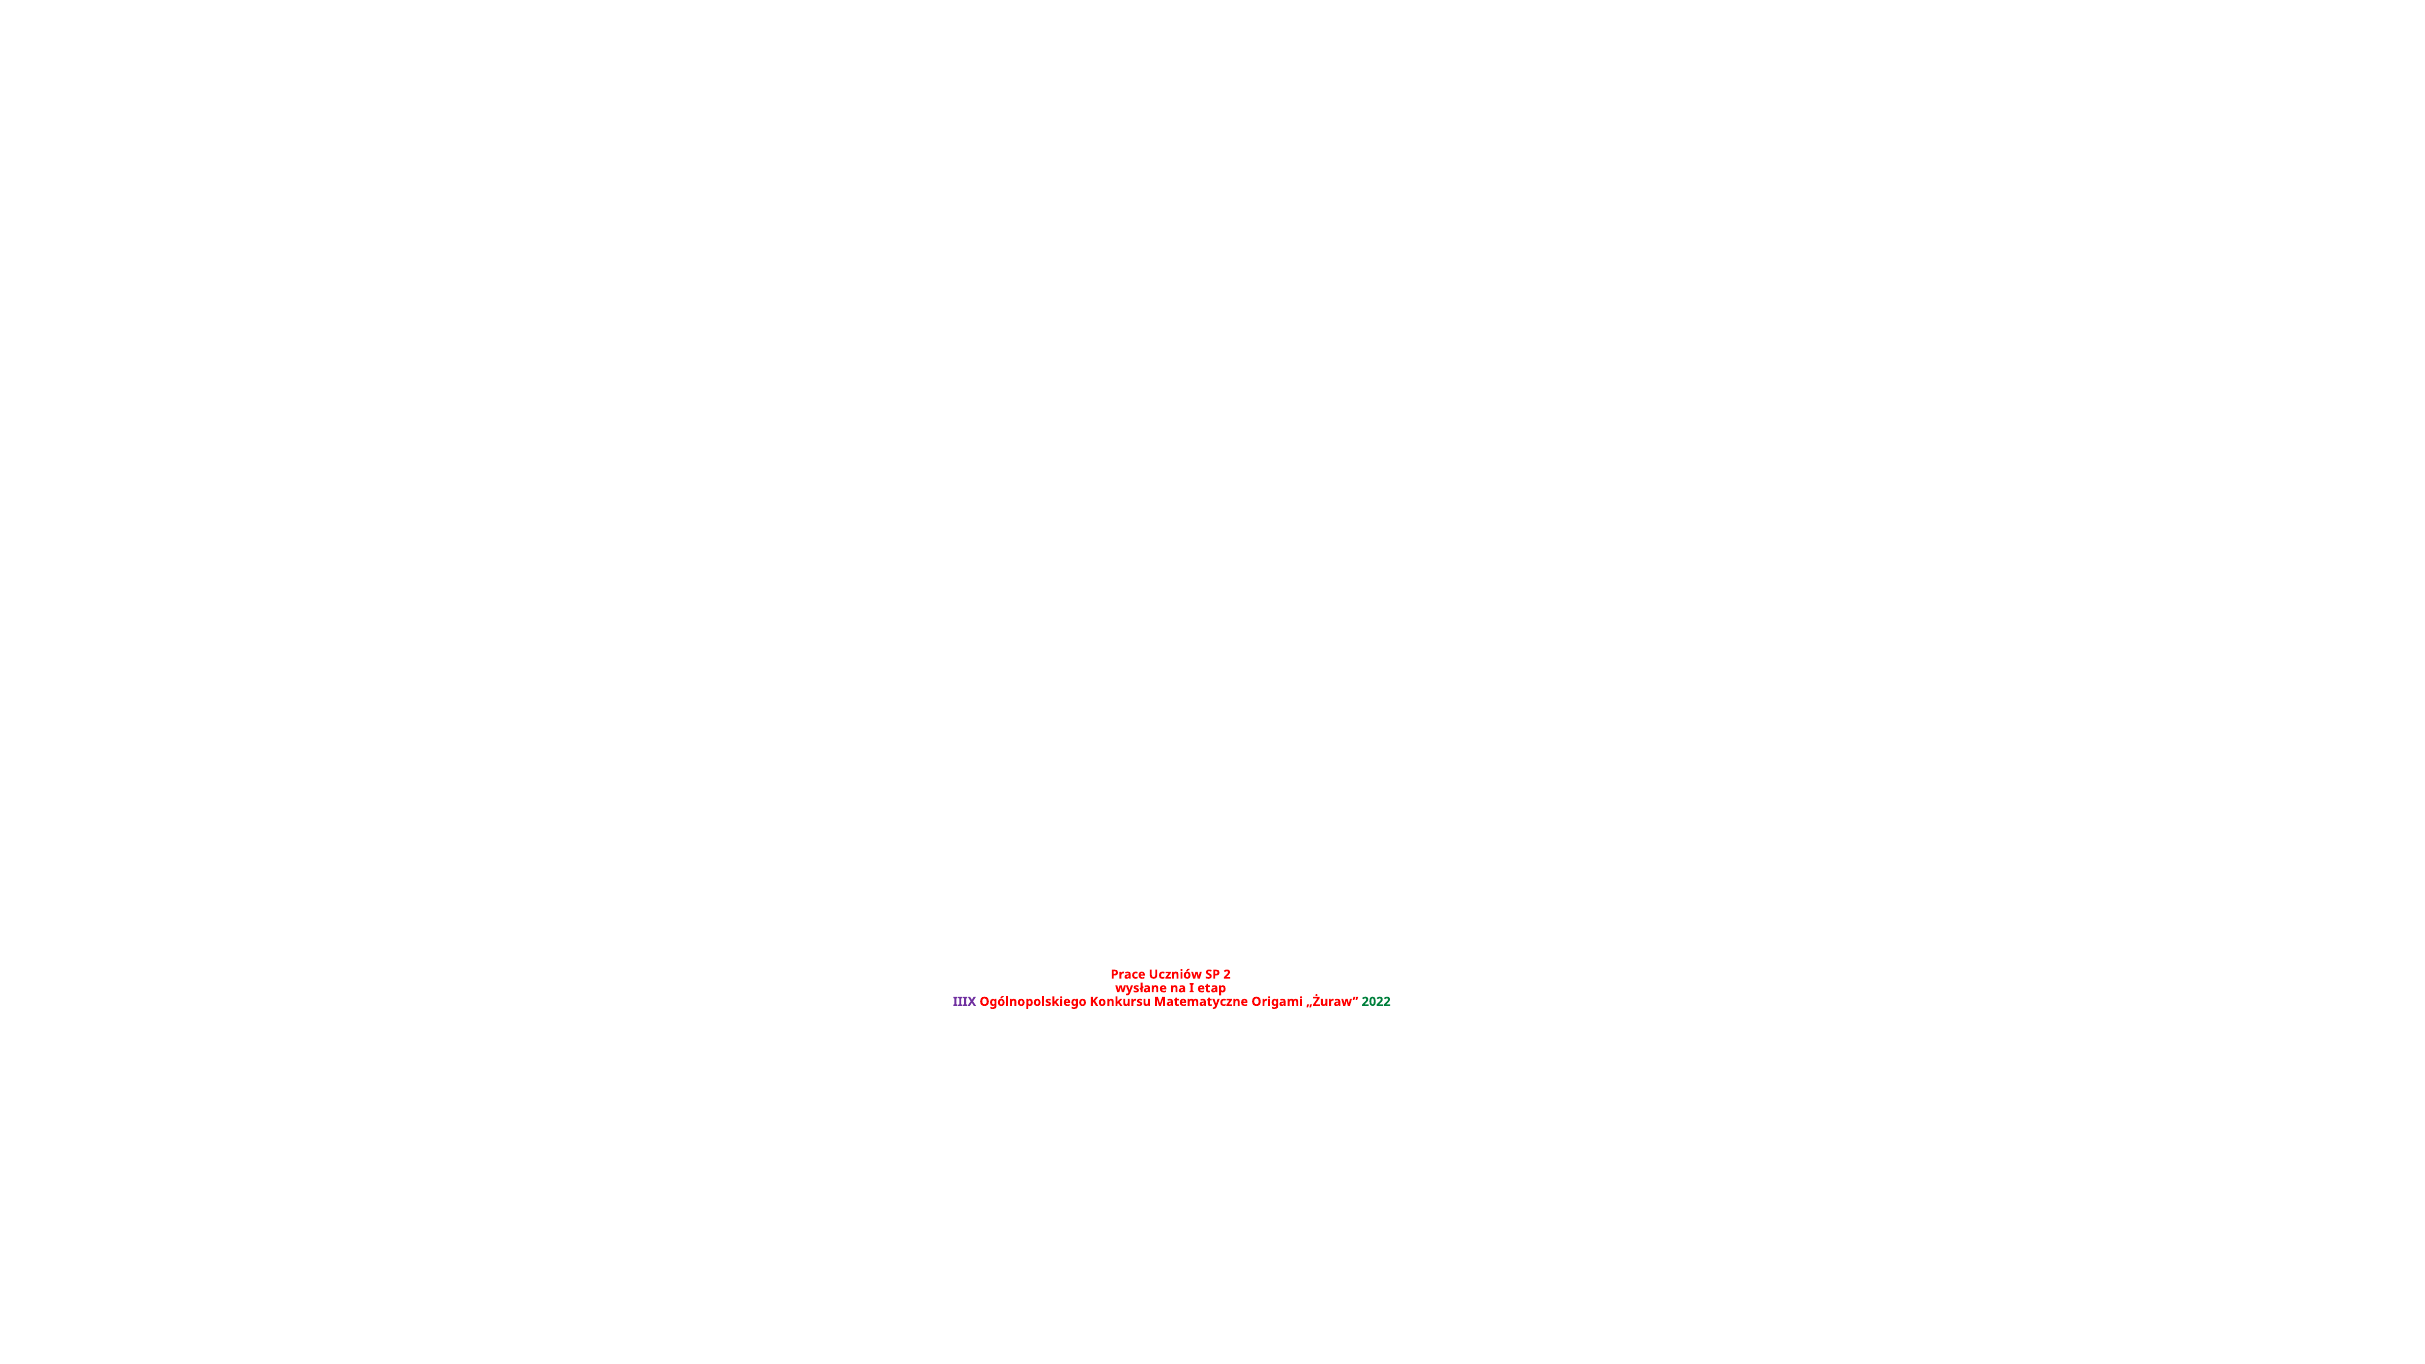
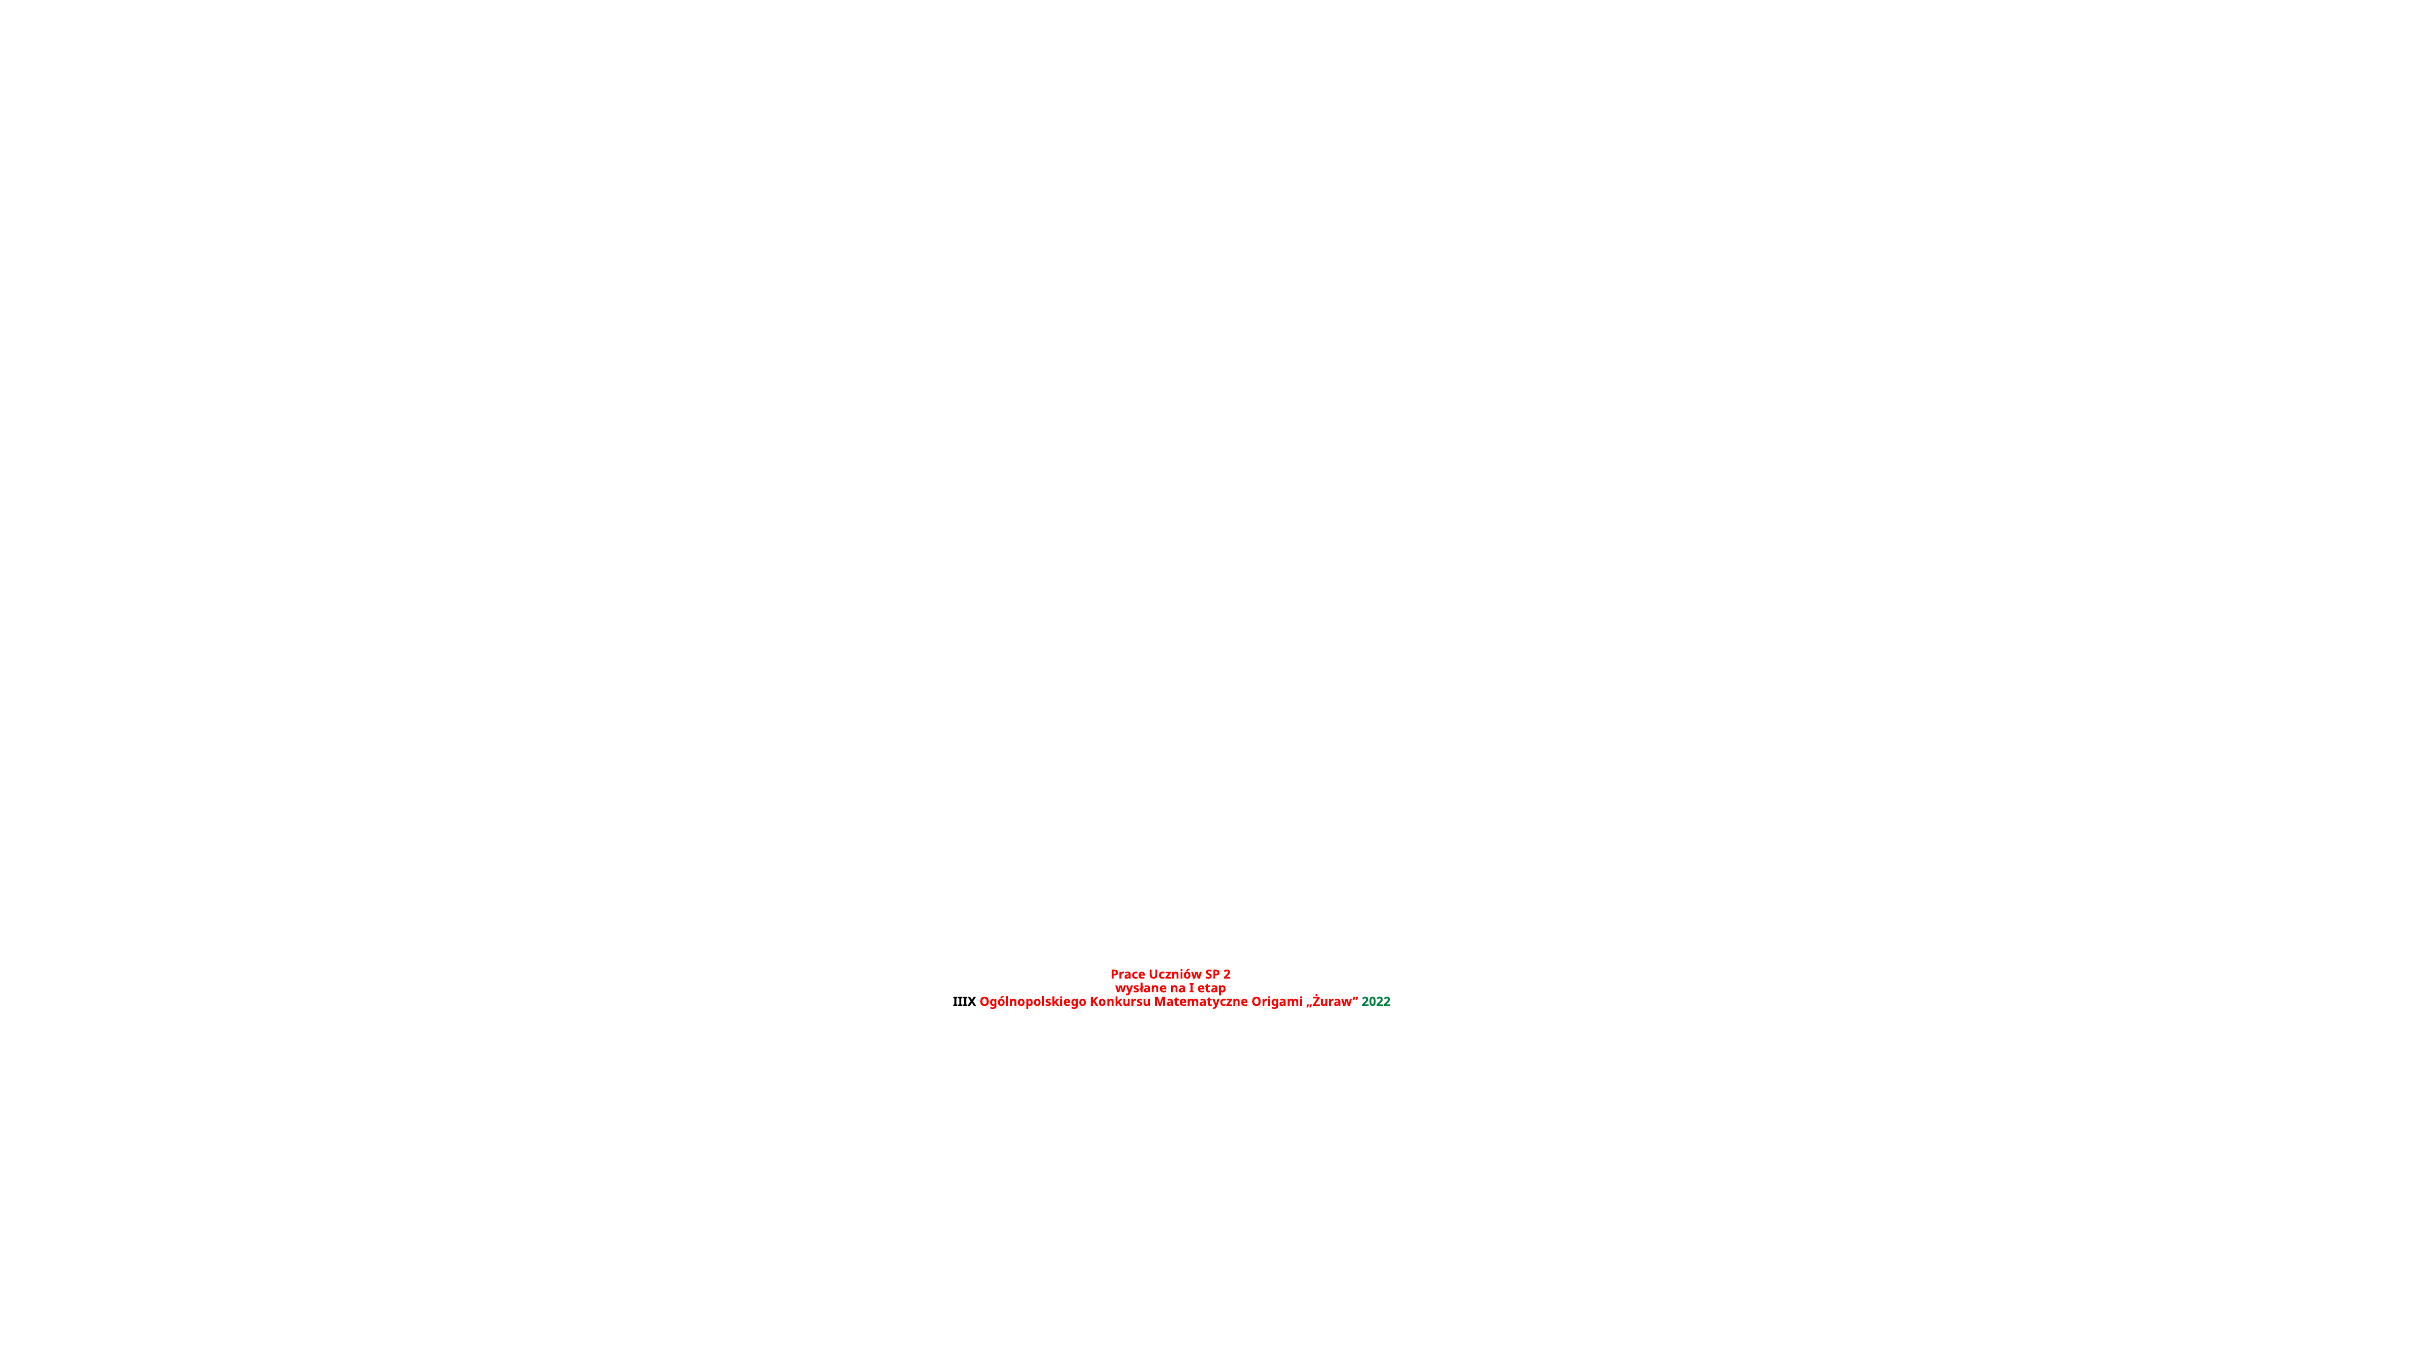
IIIX colour: purple -> black (965, 1002)
